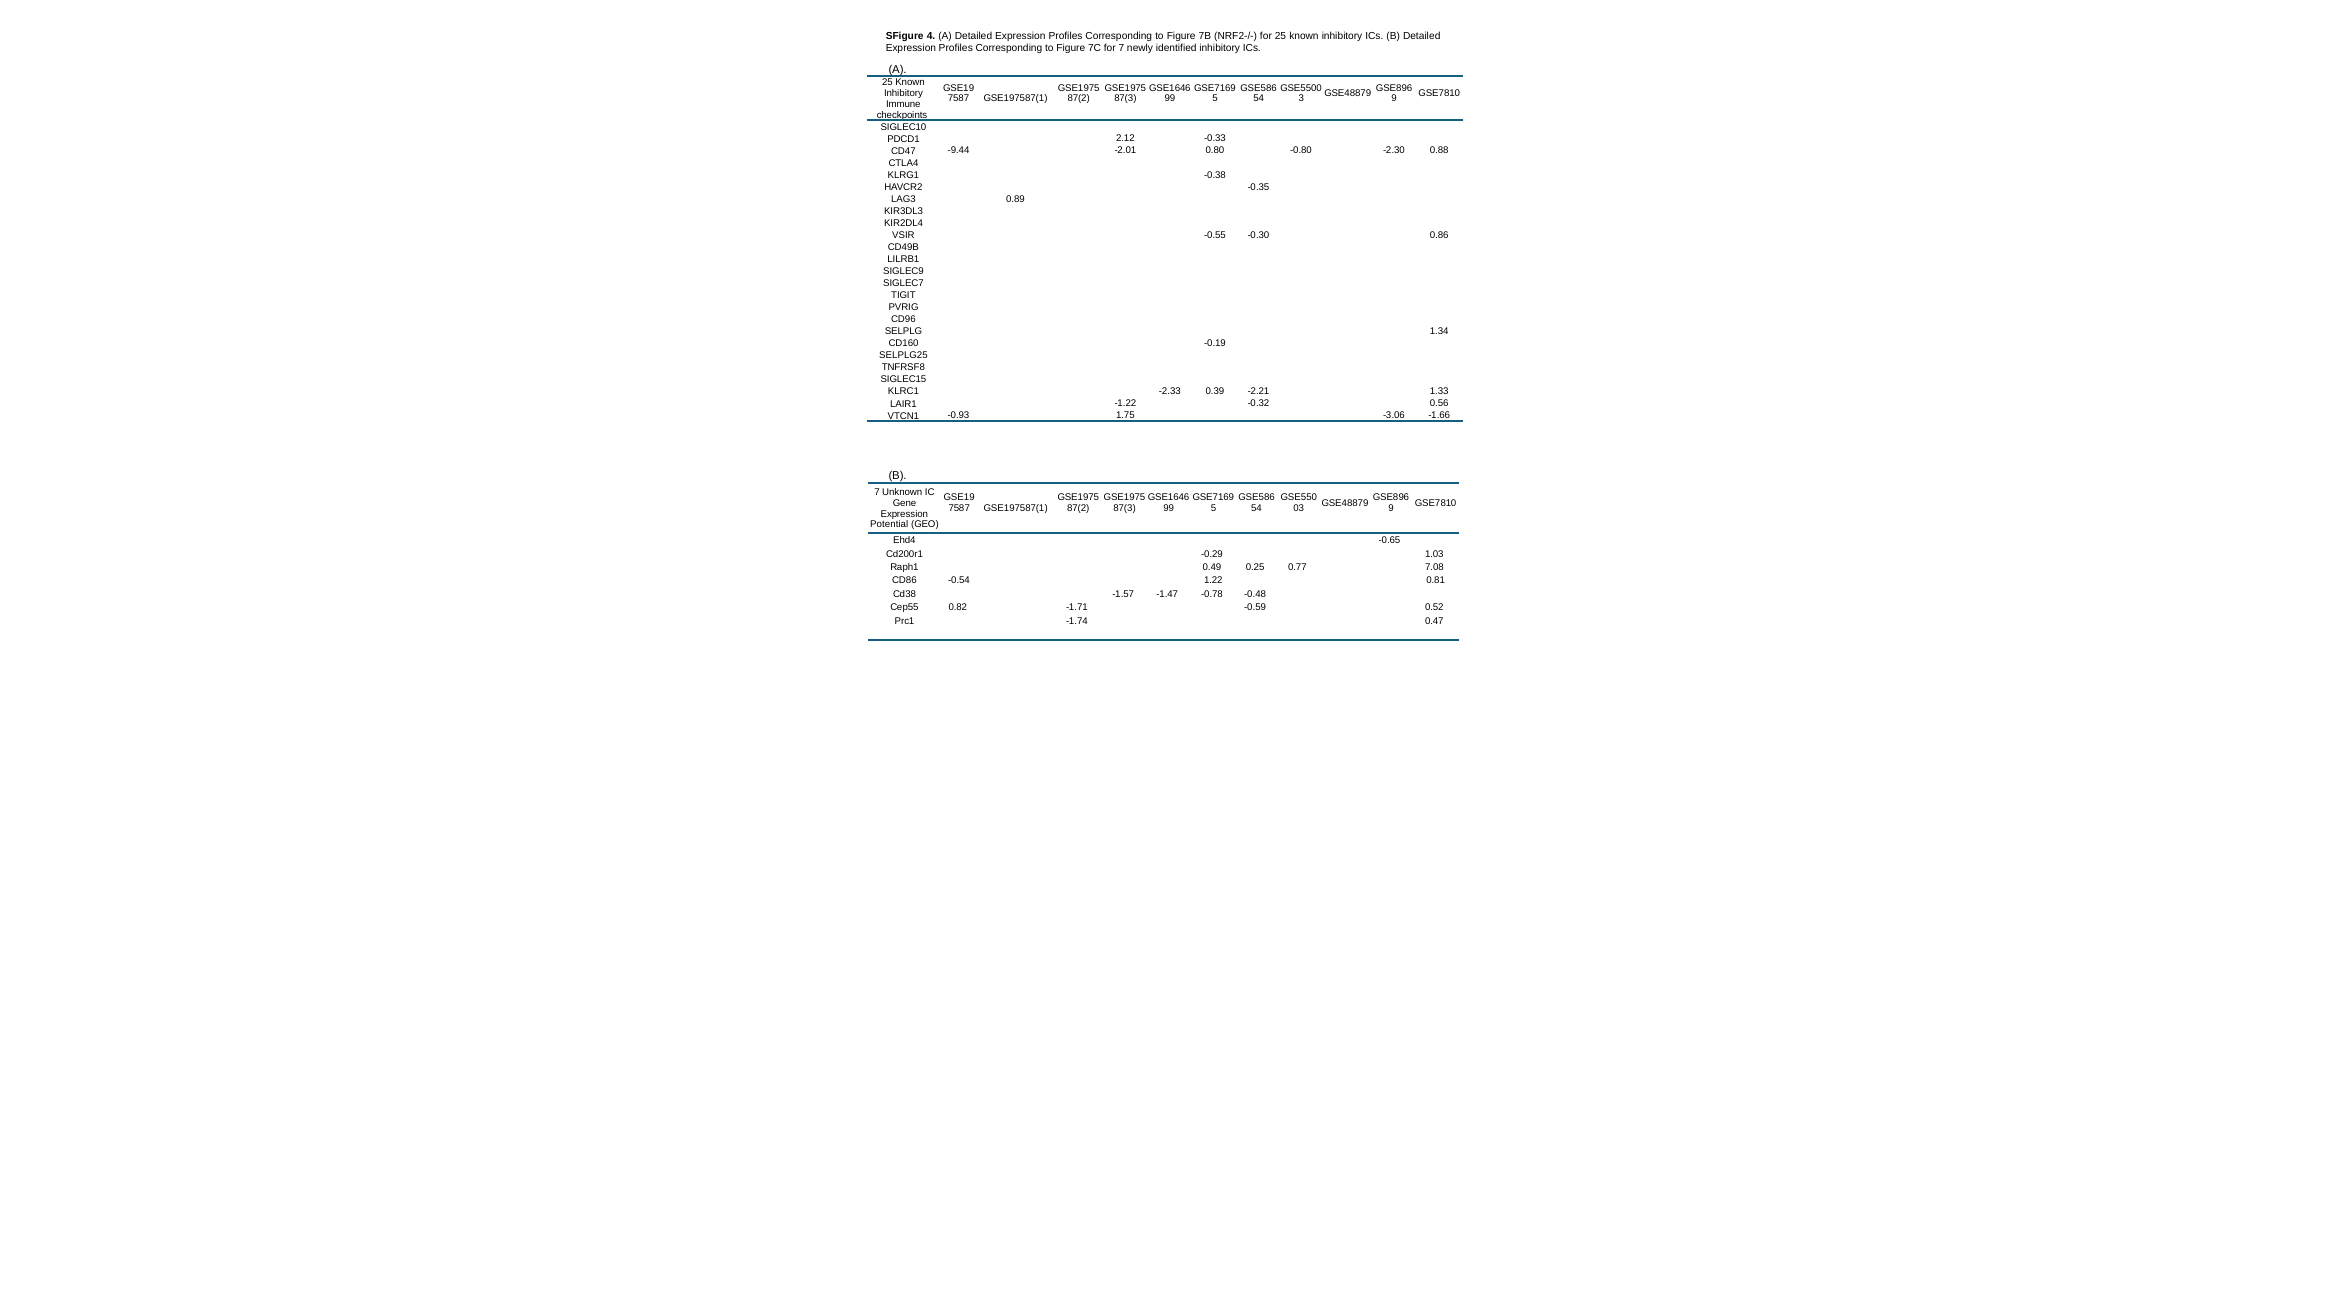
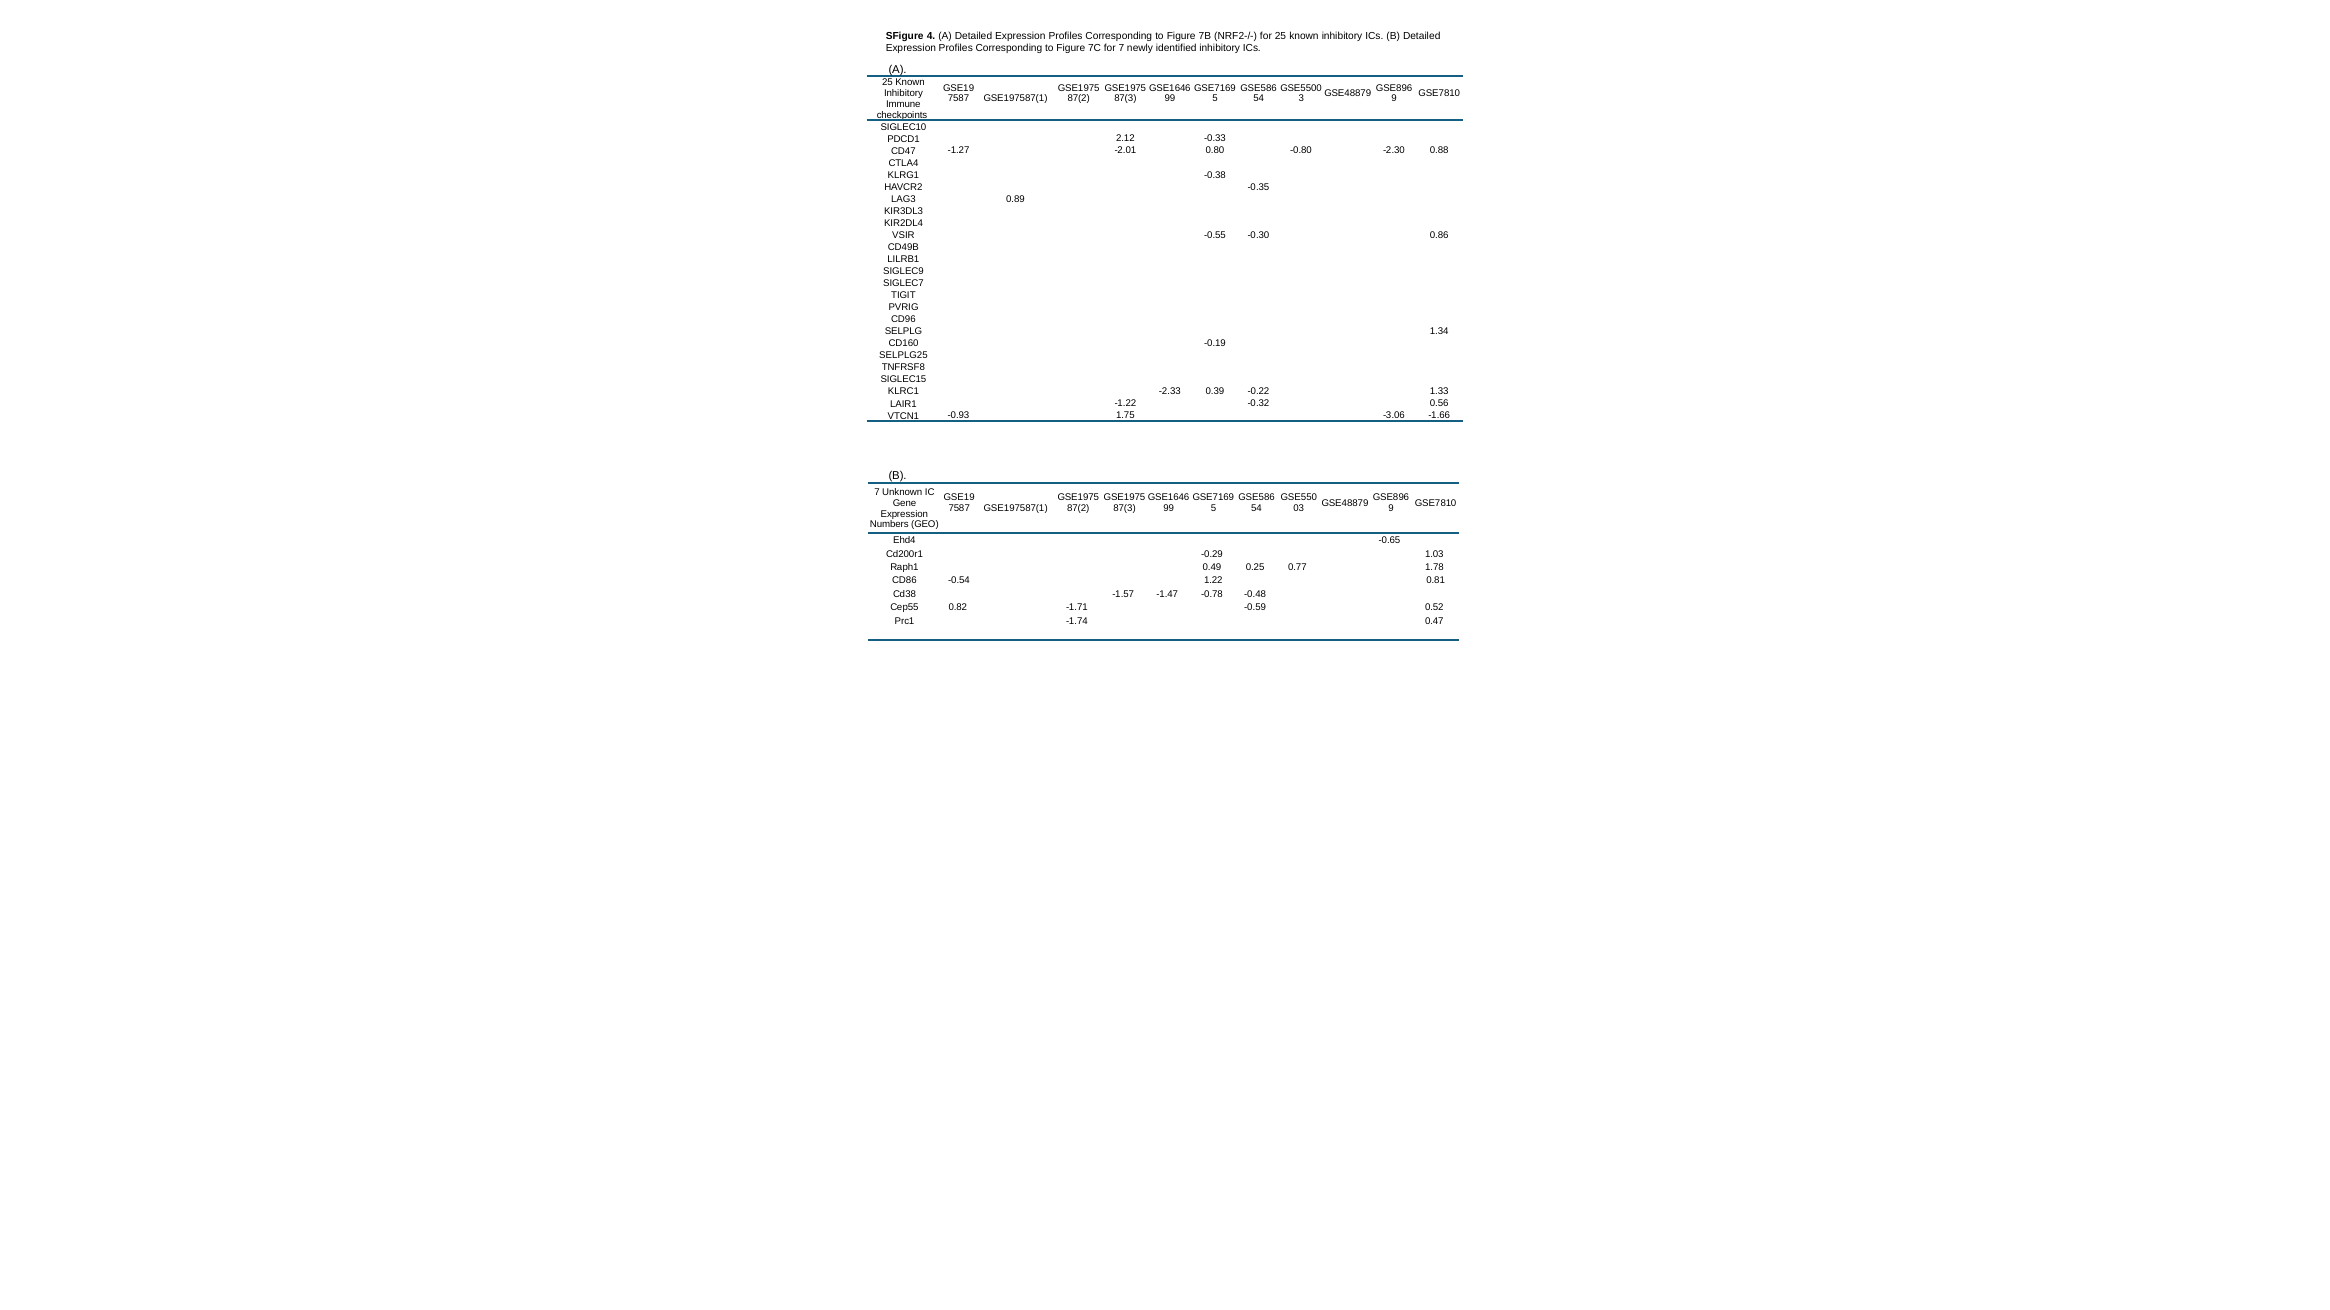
-9.44: -9.44 -> -1.27 (959, 151)
-2.21: -2.21 -> -0.22 (1258, 392)
Potential: Potential -> Numbers (889, 525)
7.08: 7.08 -> 1.78 (1434, 568)
